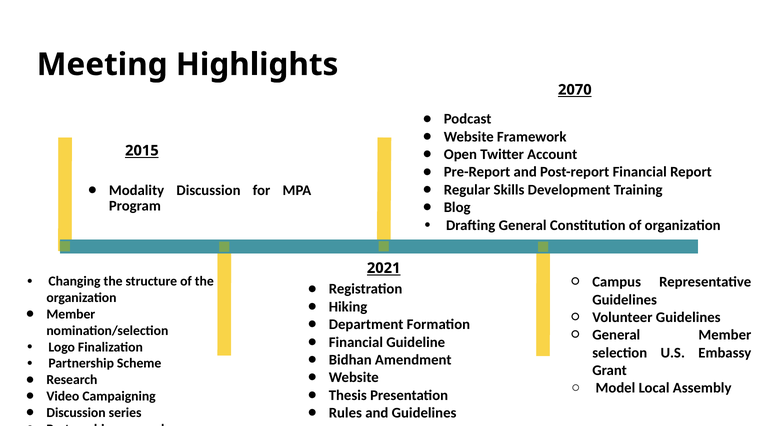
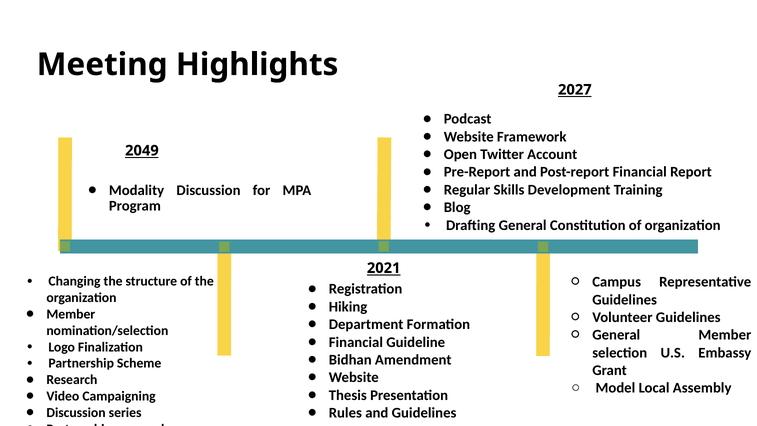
2070: 2070 -> 2027 (575, 90)
2015: 2015 -> 2049 (142, 151)
